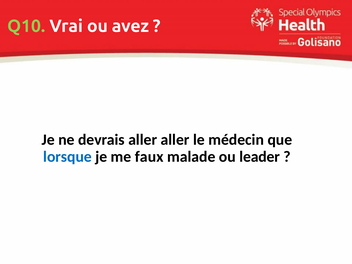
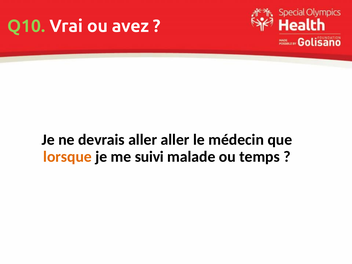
lorsque colour: blue -> orange (67, 157)
faux: faux -> suivi (149, 157)
leader: leader -> temps (260, 157)
